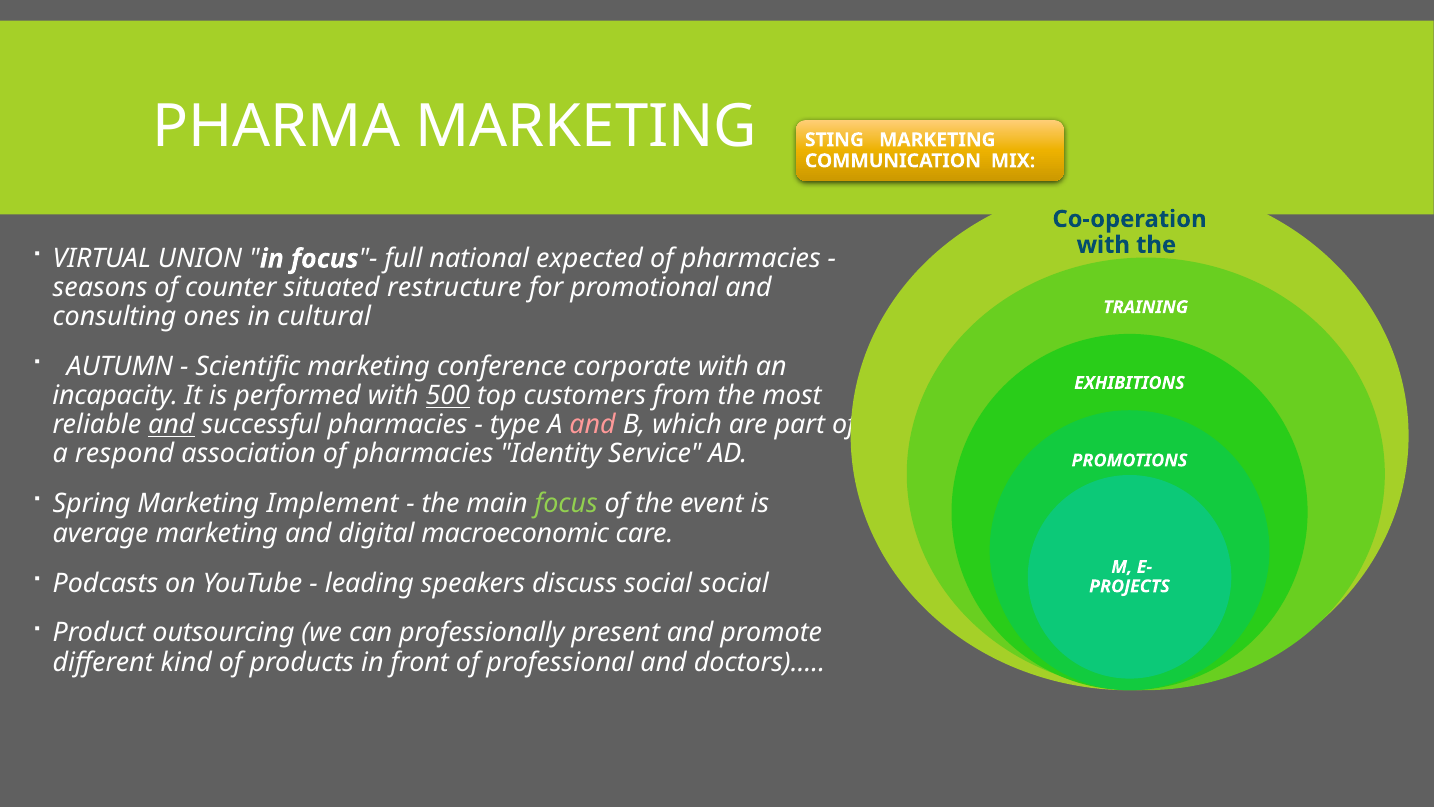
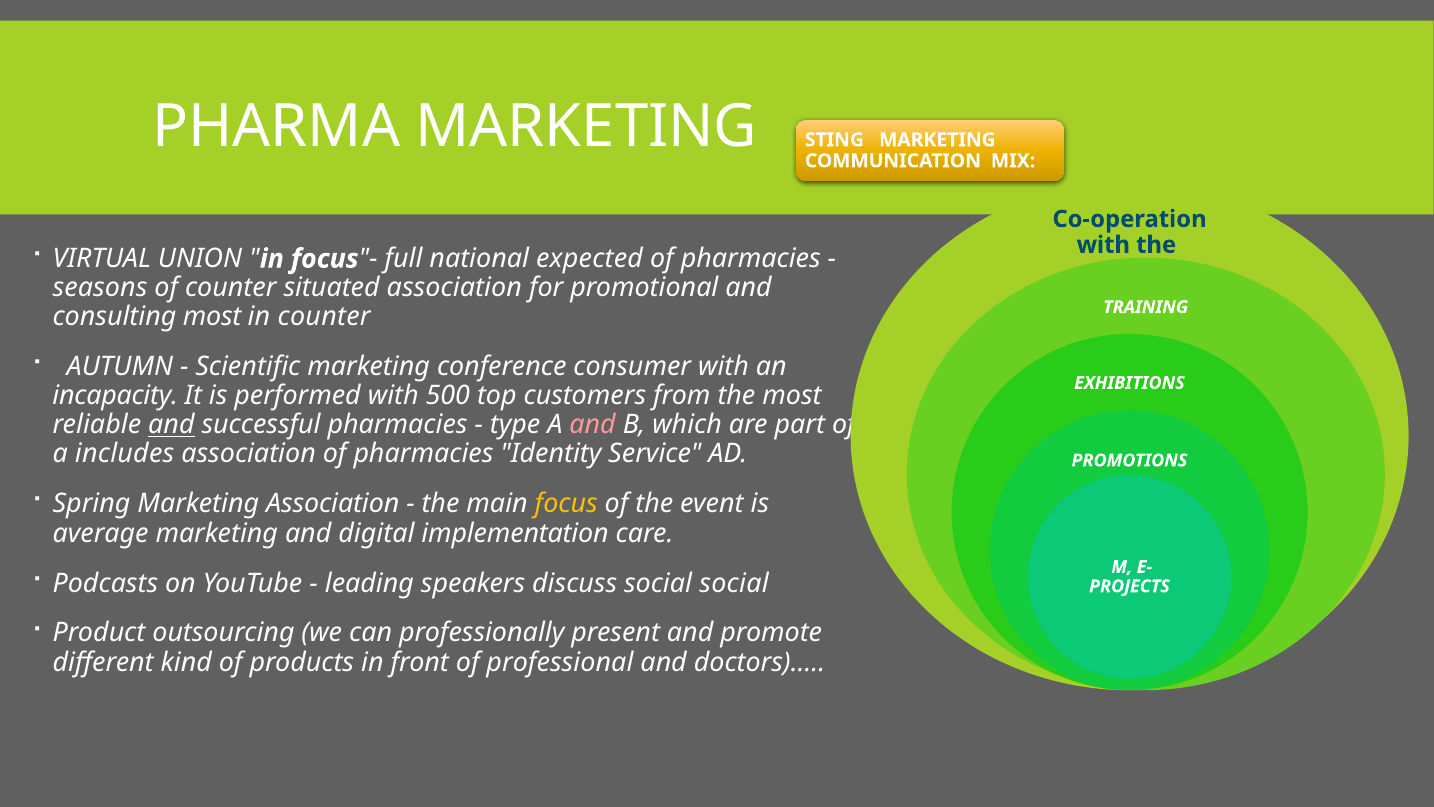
situated restructure: restructure -> association (454, 288)
consulting ones: ones -> most (212, 317)
in cultural: cultural -> counter (324, 317)
corporate: corporate -> consumer (632, 367)
500 underline: present -> none (448, 396)
respond: respond -> includes (125, 454)
Marketing Implement: Implement -> Association (333, 504)
focus colour: light green -> yellow (566, 504)
macroeconomic: macroeconomic -> implementation (515, 533)
